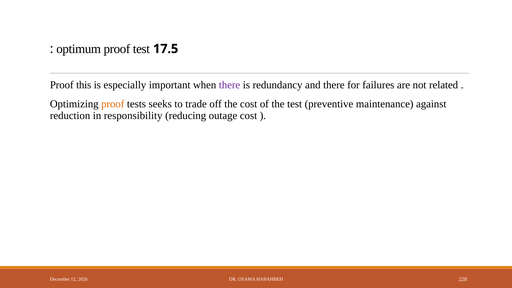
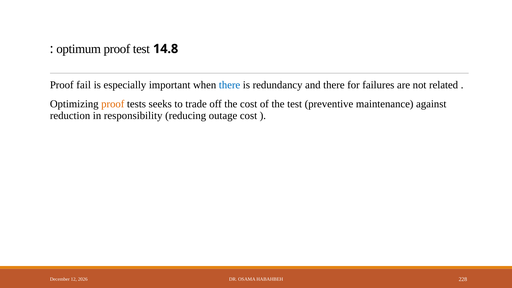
17.5: 17.5 -> 14.8 (166, 49)
this: this -> fail (84, 85)
there colour: purple -> blue (230, 85)
